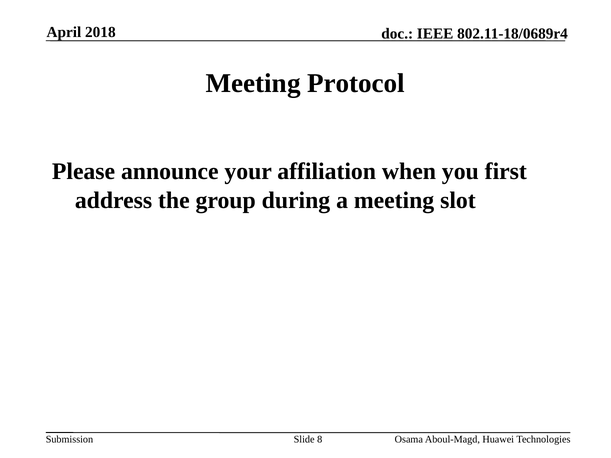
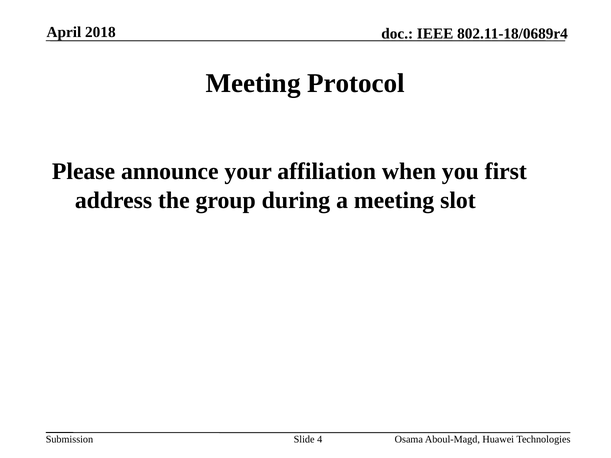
8: 8 -> 4 (320, 439)
